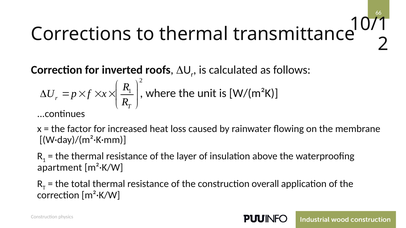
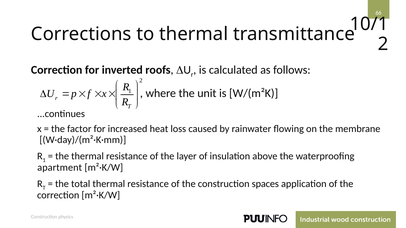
overall: overall -> spaces (265, 184)
